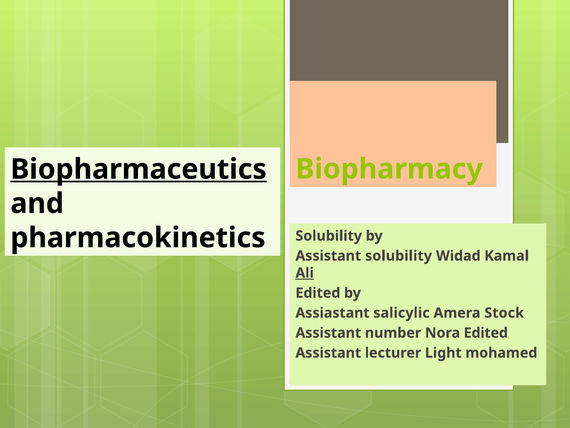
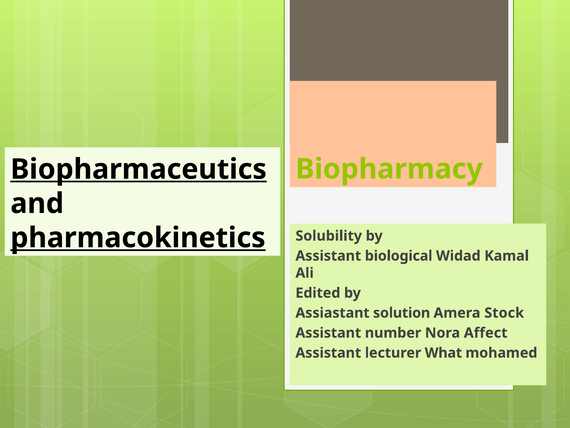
pharmacokinetics underline: none -> present (138, 238)
Assistant solubility: solubility -> biological (399, 256)
Ali underline: present -> none (305, 273)
salicylic: salicylic -> solution (402, 313)
Nora Edited: Edited -> Affect (486, 333)
Light: Light -> What (443, 352)
